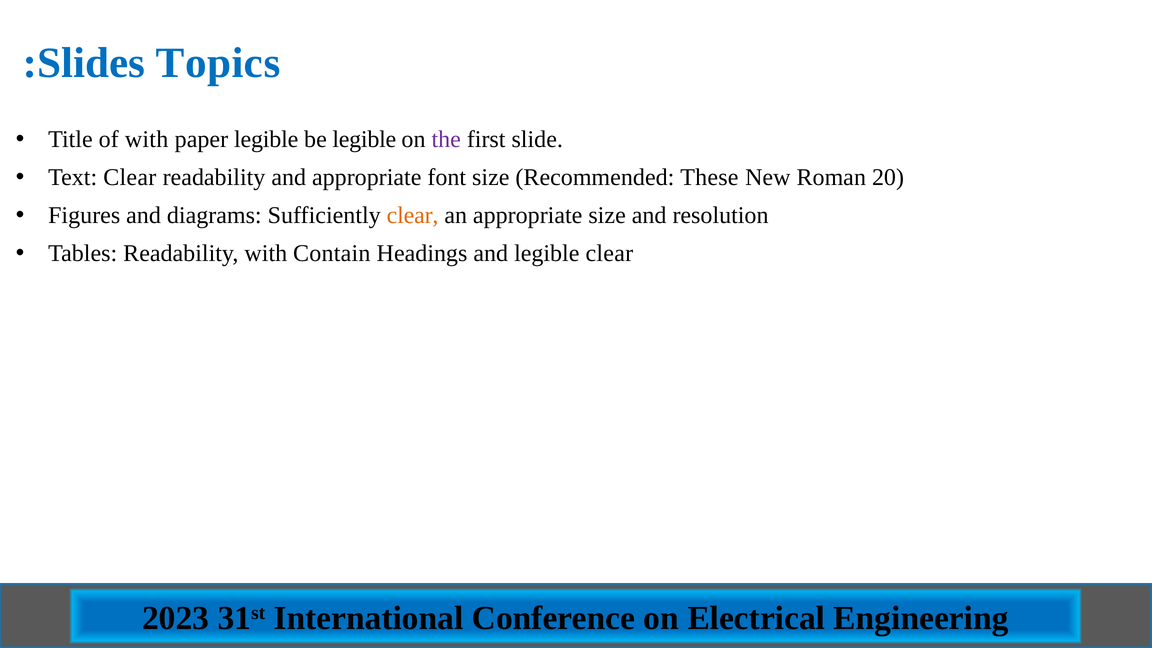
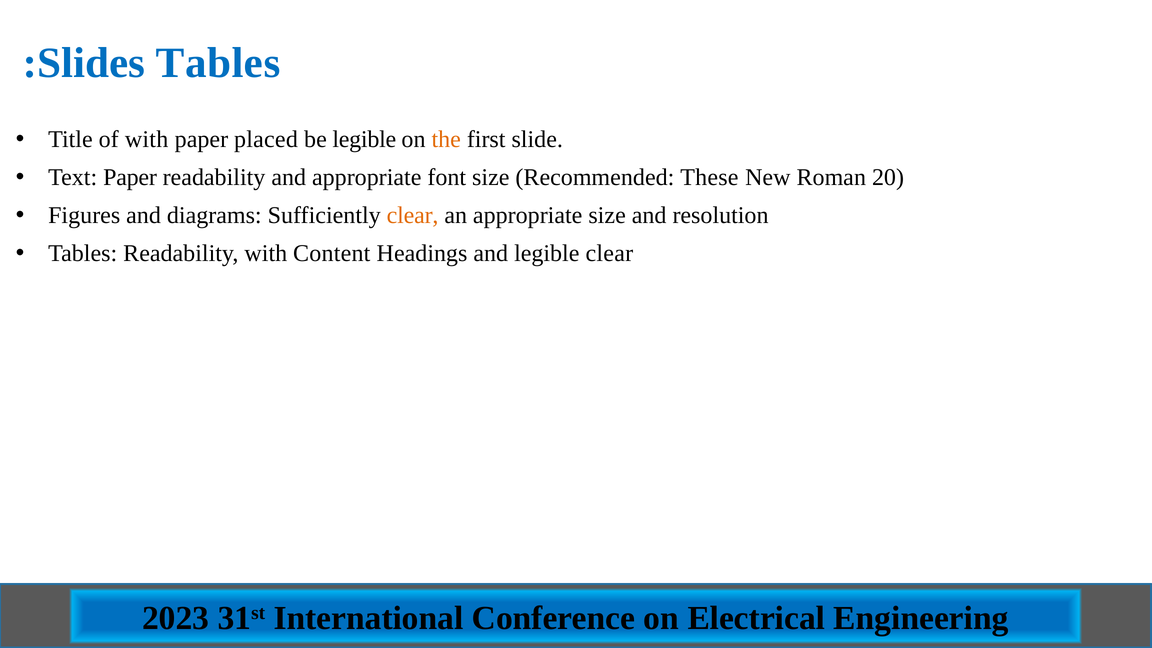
Slides Topics: Topics -> Tables (218, 63)
paper legible: legible -> placed (266, 140)
the colour: purple -> orange (446, 140)
Text Clear: Clear -> Paper (130, 177)
Contain: Contain -> Content (332, 253)
